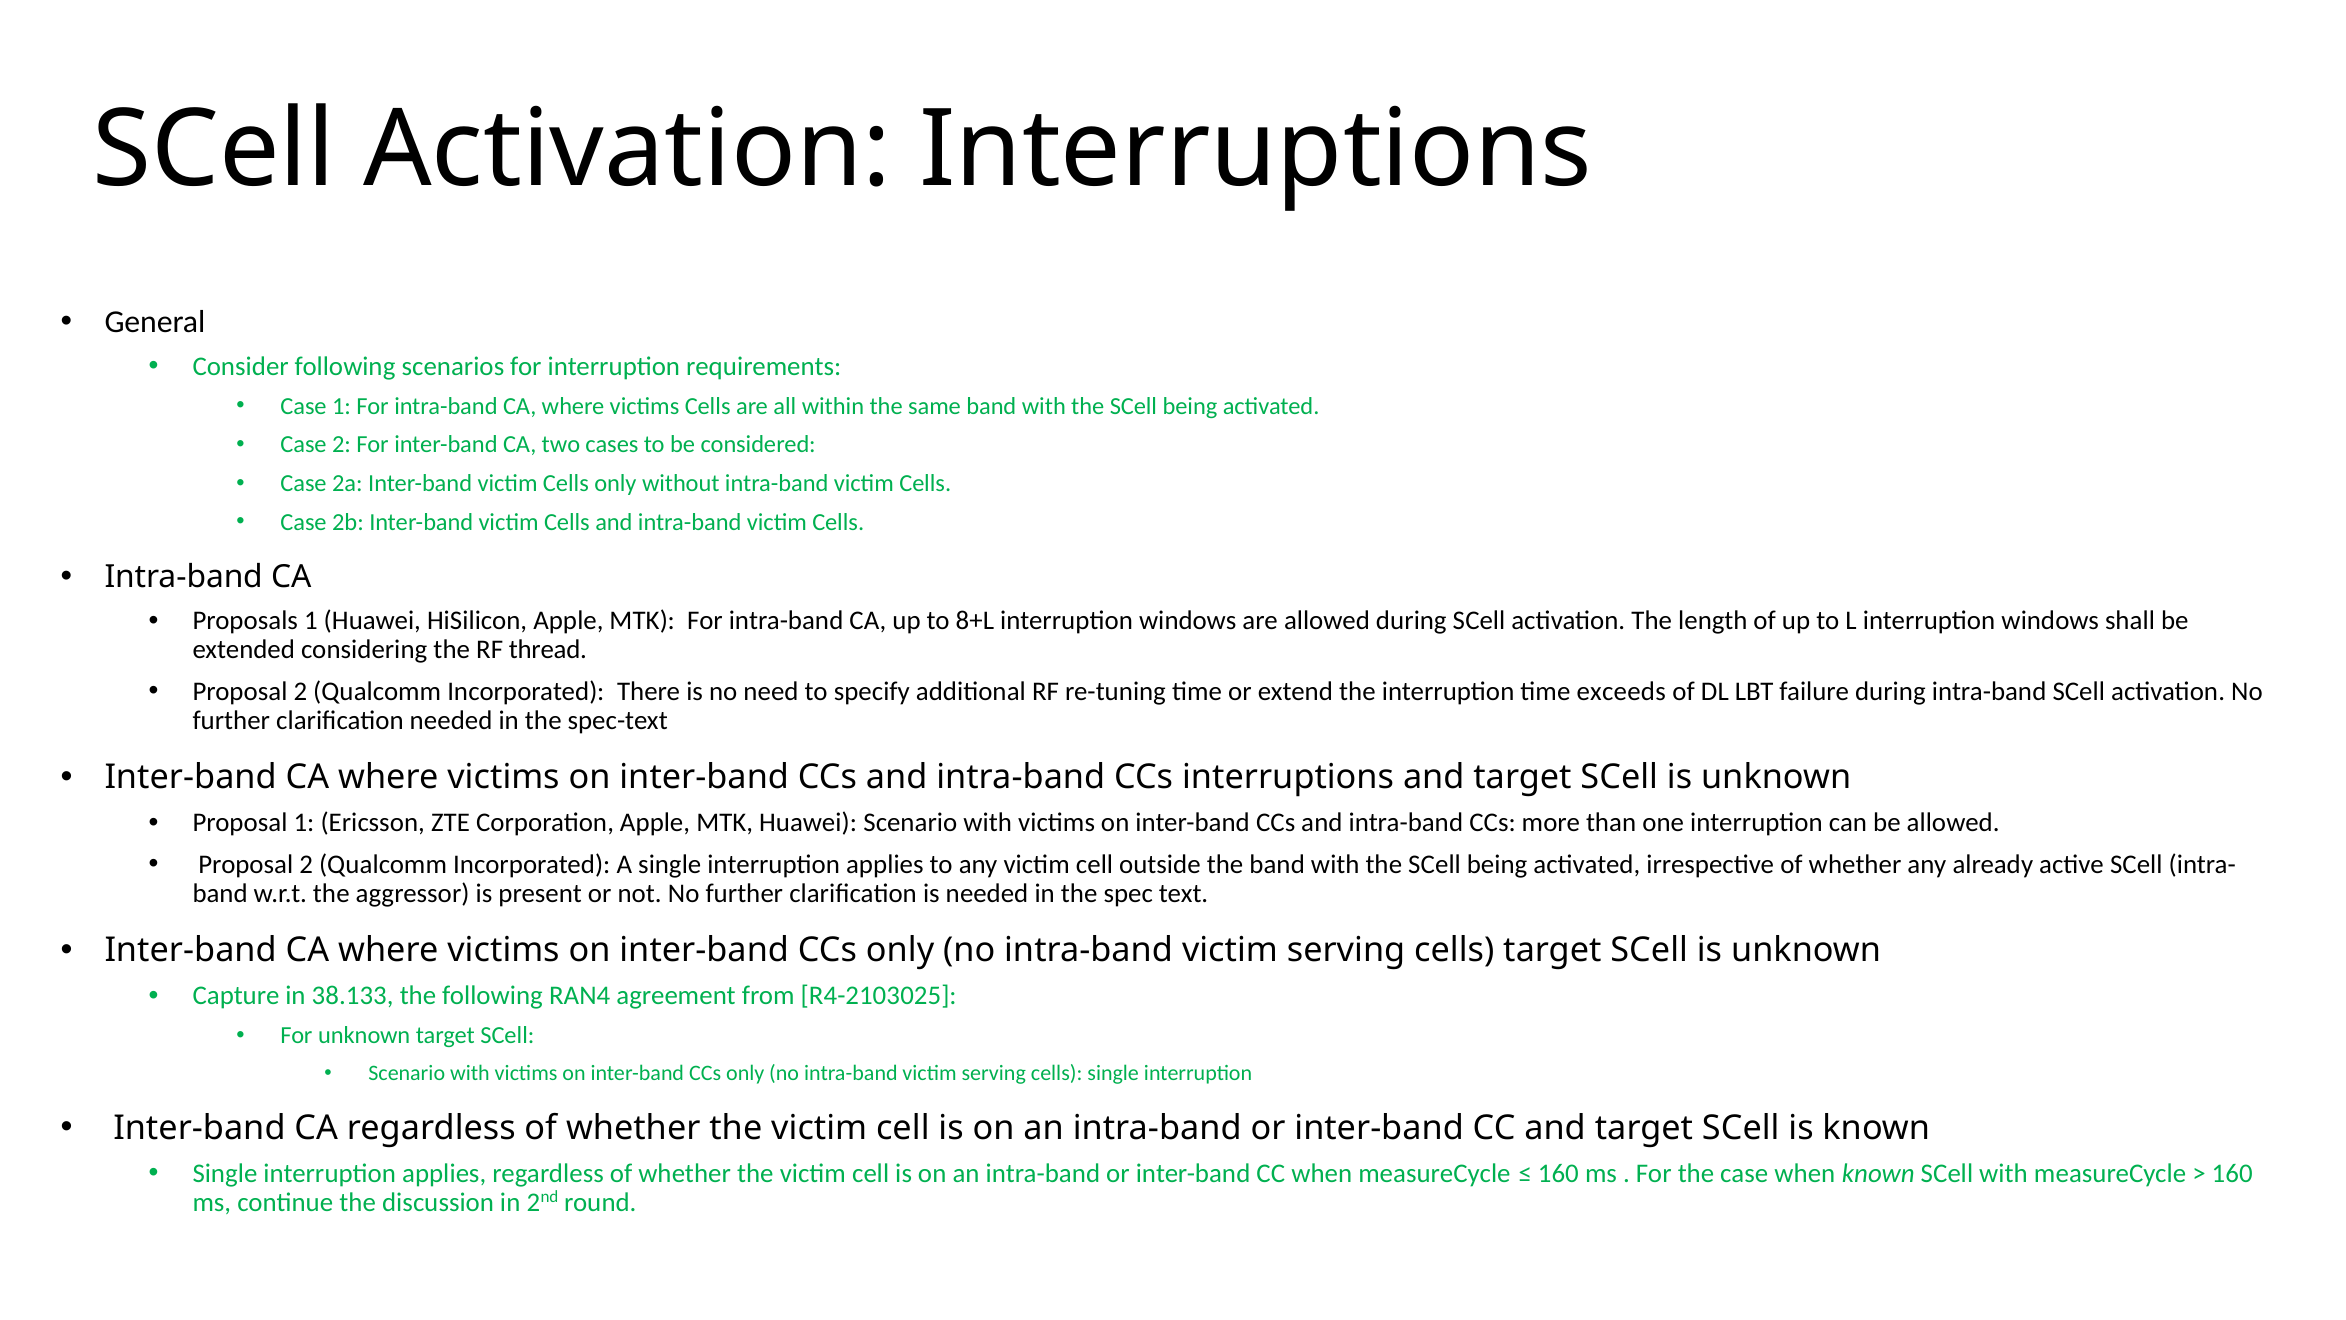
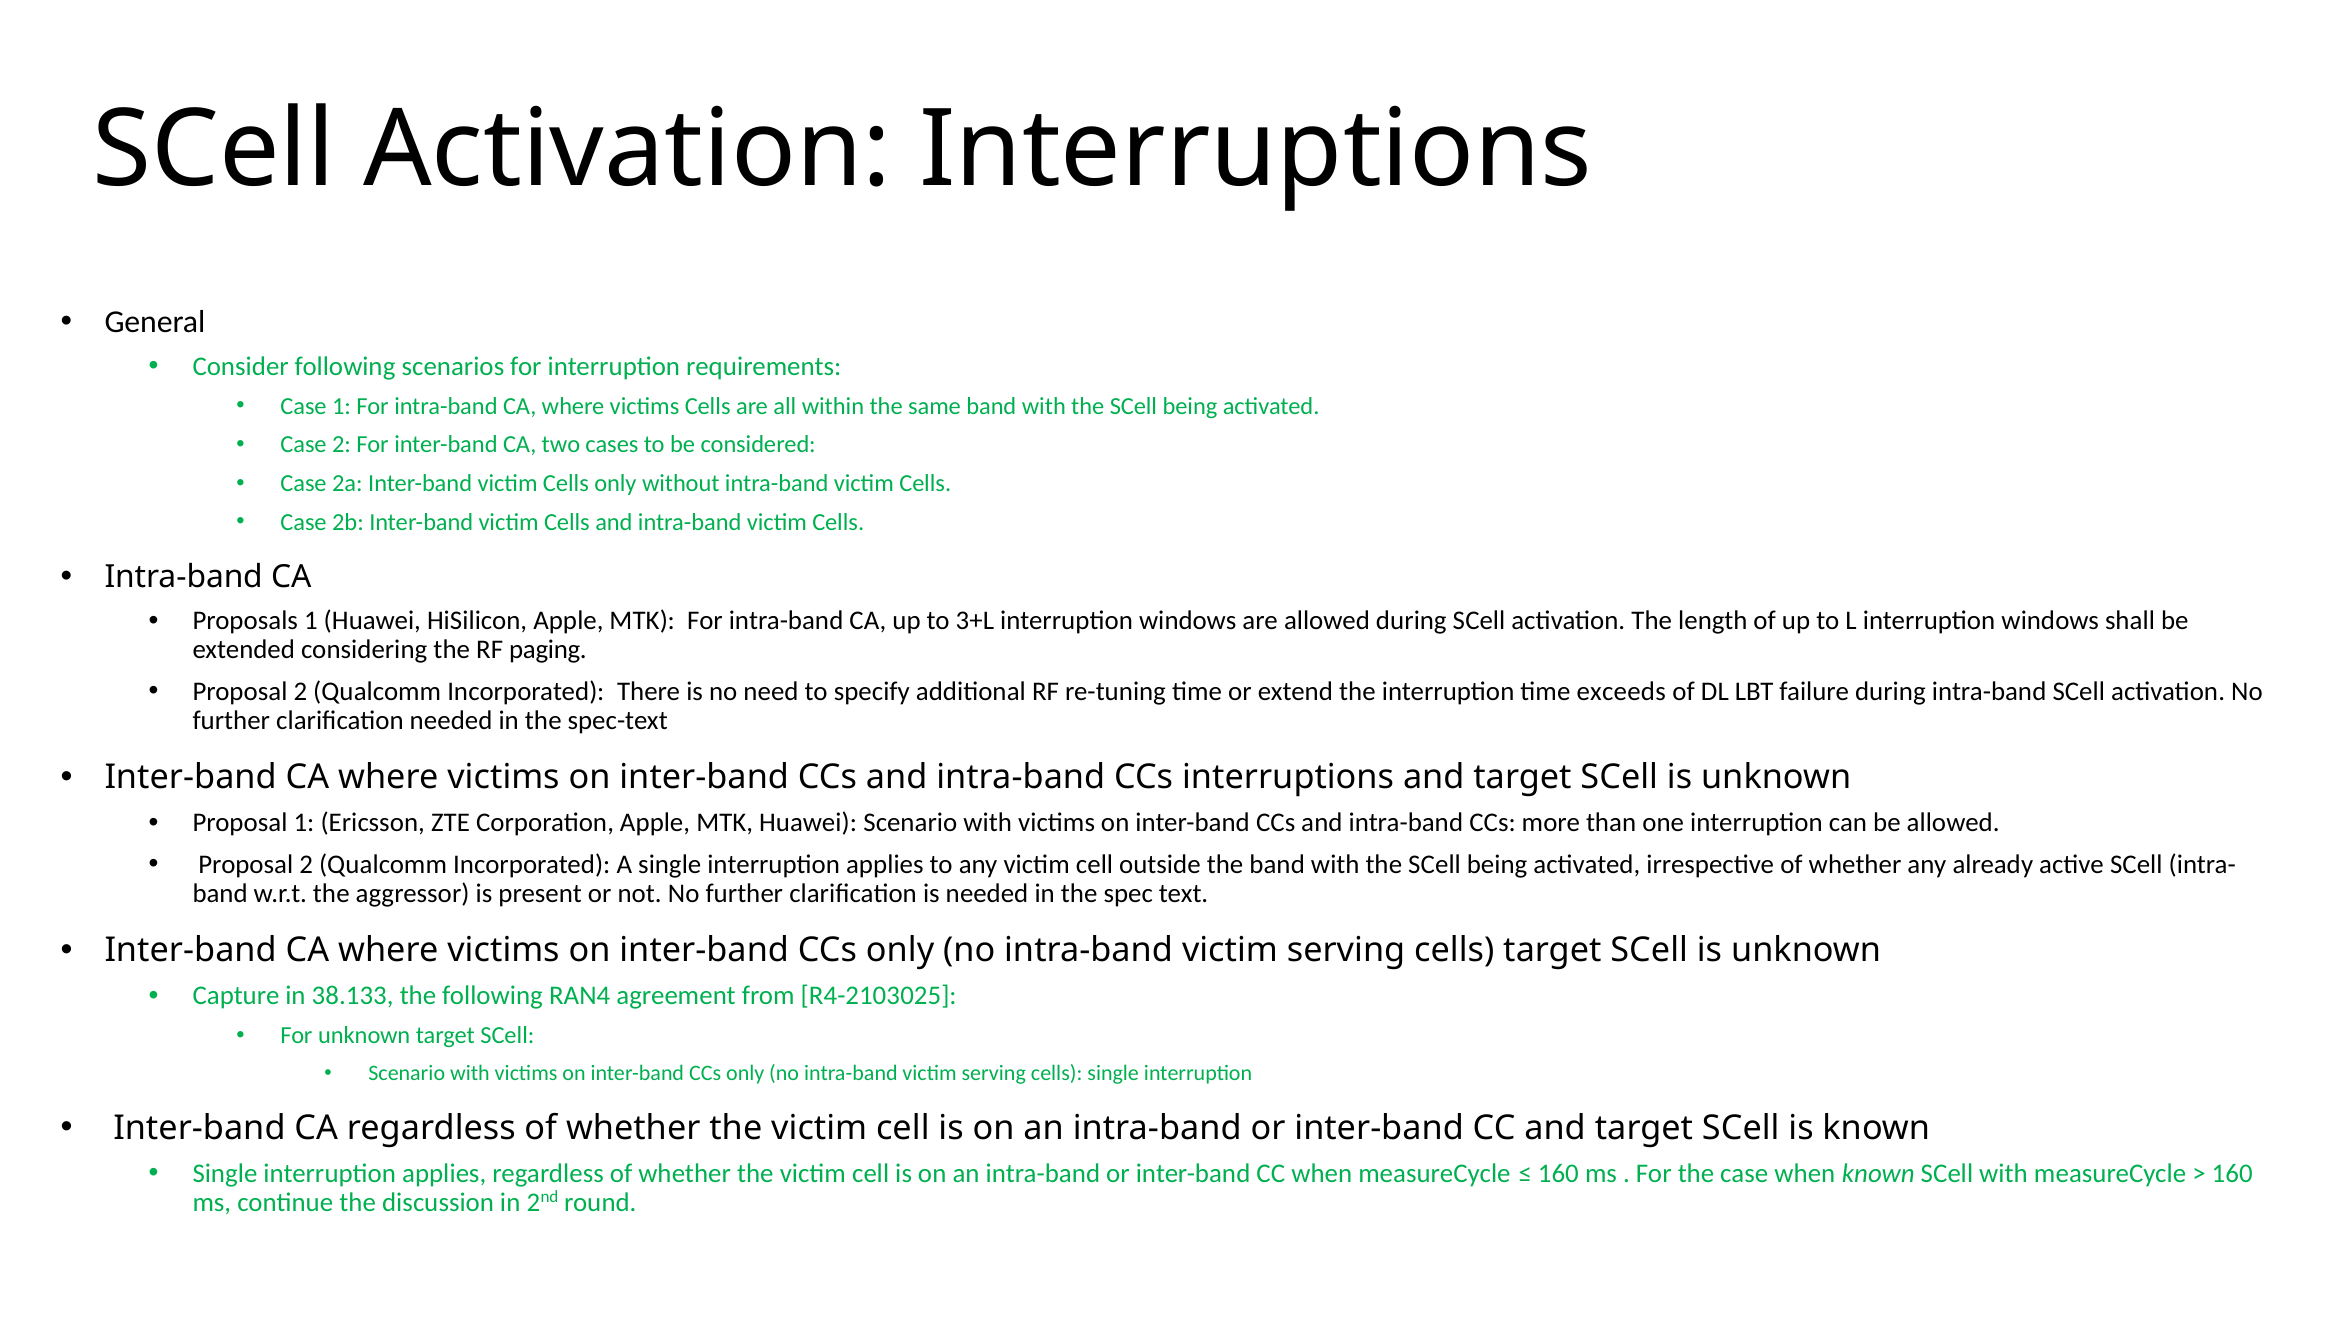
8+L: 8+L -> 3+L (975, 621)
thread: thread -> paging (548, 650)
